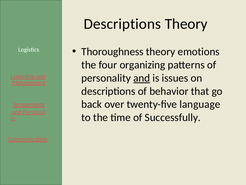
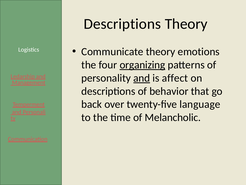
Thoroughness: Thoroughness -> Communicate (112, 52)
organizing underline: none -> present (142, 65)
issues: issues -> affect (175, 78)
Successfully: Successfully -> Melancholic (173, 117)
